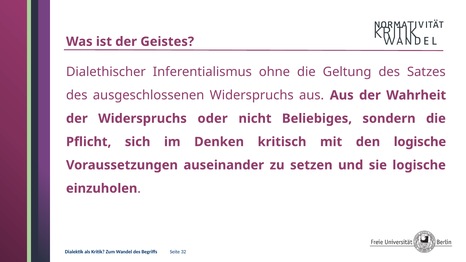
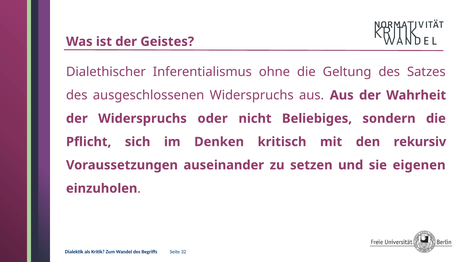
den logische: logische -> rekursiv (420, 142)
sie logische: logische -> eigenen (419, 165)
